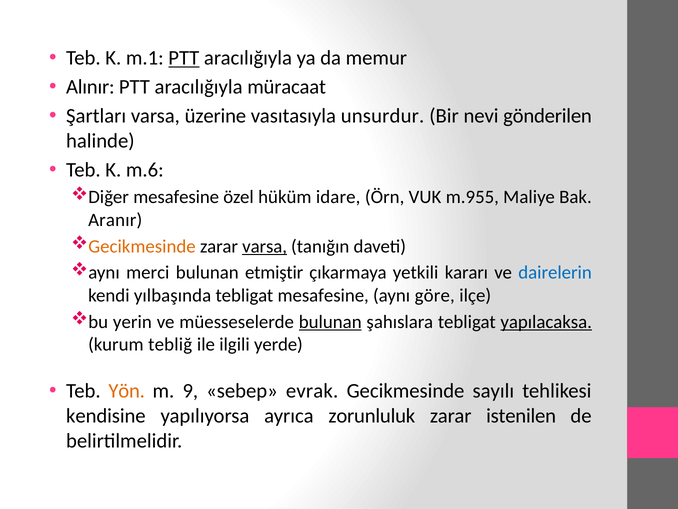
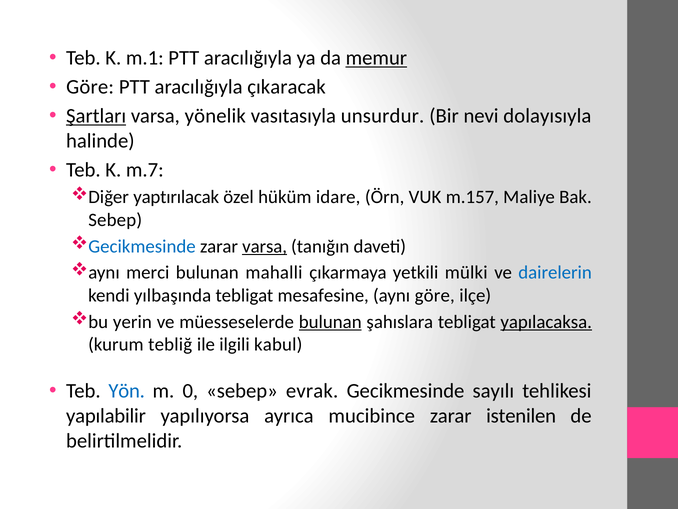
PTT underline: present -> none (184, 58)
memur underline: none -> present (376, 58)
Alınır: Alınır -> Göre (90, 87)
müracaat: müracaat -> çıkaracak (286, 87)
Şartları underline: none -> present (96, 116)
üzerine: üzerine -> yönelik (215, 116)
gönderilen: gönderilen -> dolayısıyla (547, 116)
m.6: m.6 -> m.7 (145, 170)
Diğer mesafesine: mesafesine -> yaptırılacak (176, 197)
m.955: m.955 -> m.157 (472, 197)
Aranır: Aranır -> Sebep (115, 220)
Gecikmesinde colour: orange -> blue (142, 246)
etmiştir: etmiştir -> mahalli (274, 272)
kararı: kararı -> mülki (466, 272)
yerde: yerde -> kabul (278, 344)
Yön colour: orange -> blue (127, 391)
9: 9 -> 0 (190, 391)
kendisine: kendisine -> yapılabilir (106, 415)
zorunluluk: zorunluluk -> mucibince (372, 415)
